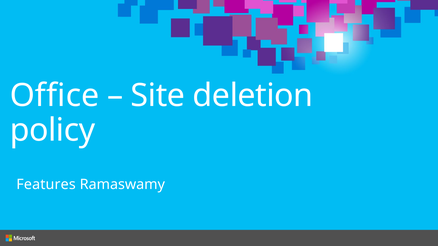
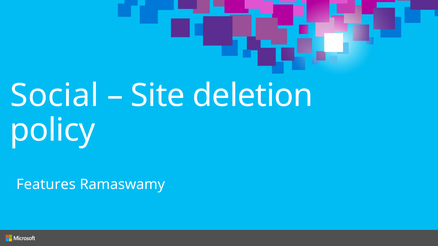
Office: Office -> Social (54, 96)
